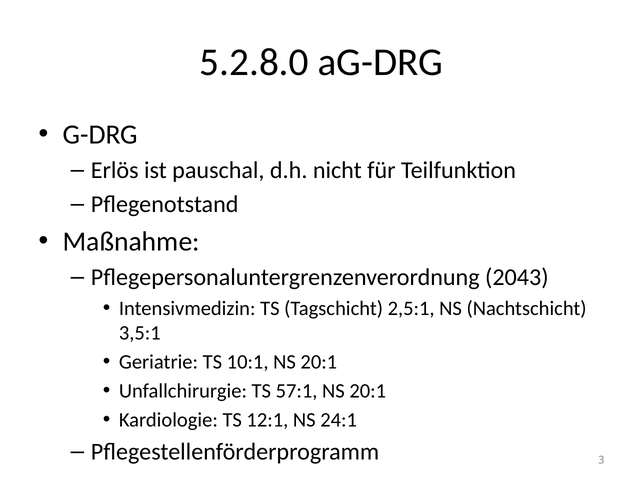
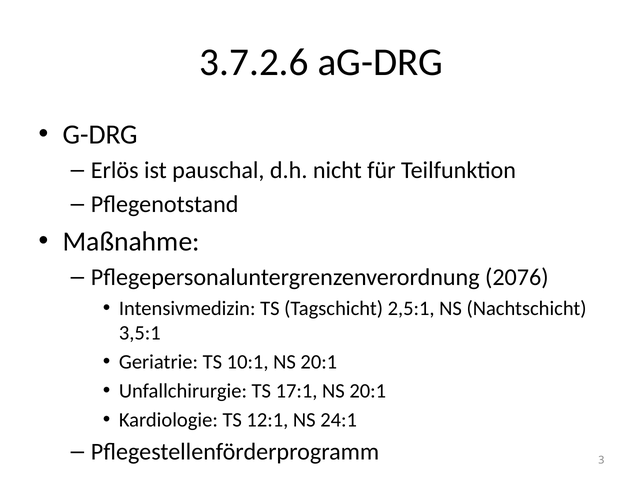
5.2.8.0: 5.2.8.0 -> 3.7.2.6 (254, 62)
2043: 2043 -> 2076 (517, 277)
57:1: 57:1 -> 17:1 (297, 390)
